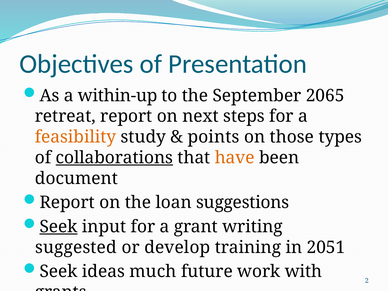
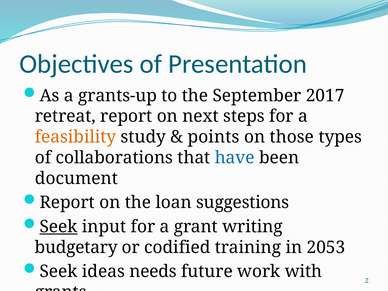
within-up: within-up -> grants-up (118, 96)
2065: 2065 -> 2017 (325, 96)
collaborations underline: present -> none (114, 158)
have colour: orange -> blue (235, 158)
suggested: suggested -> budgetary (76, 247)
develop: develop -> codified (177, 247)
2051: 2051 -> 2053 (326, 247)
much: much -> needs (153, 272)
